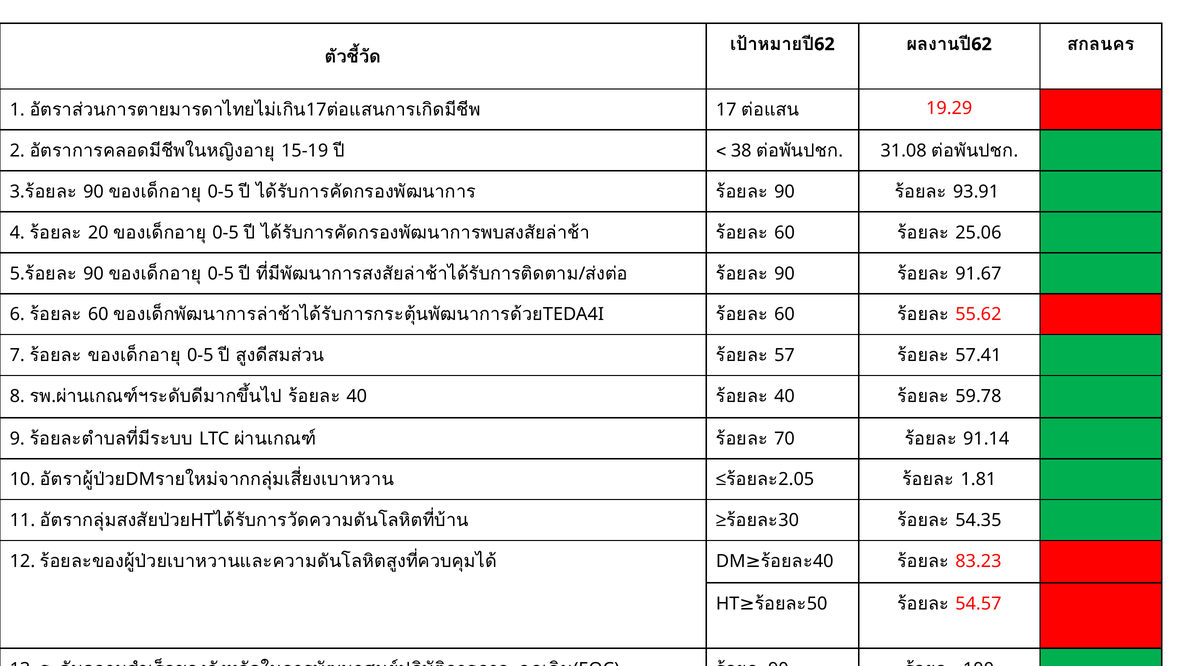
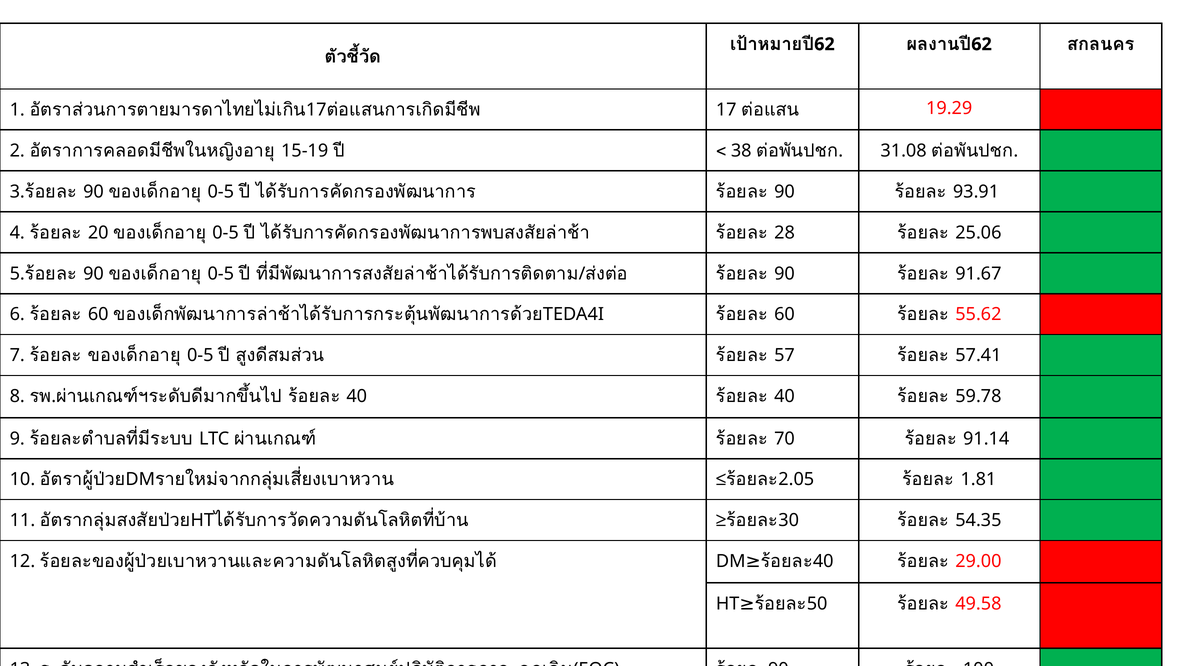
60: 60 -> 28 (785, 233)
83.23: 83.23 -> 29.00 (978, 562)
54.57: 54.57 -> 49.58 (978, 604)
